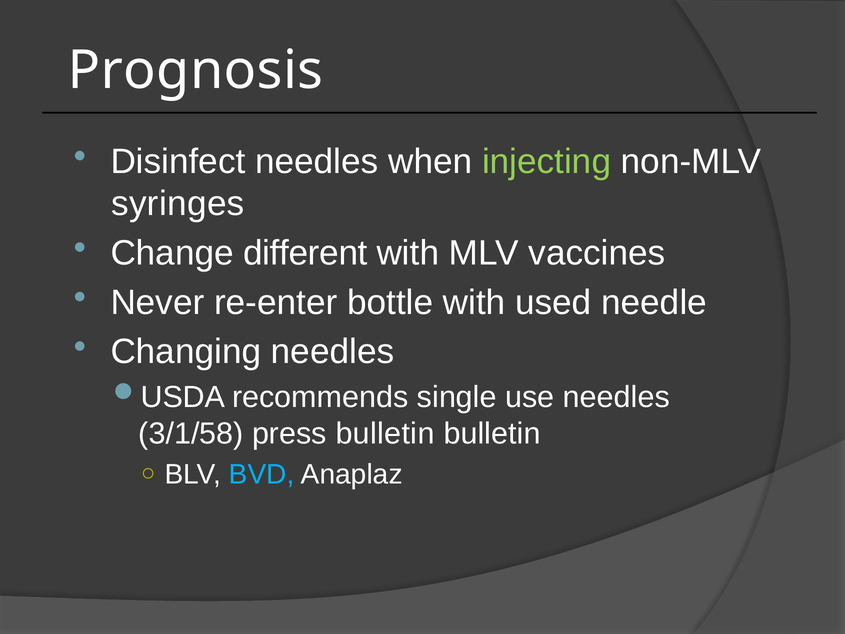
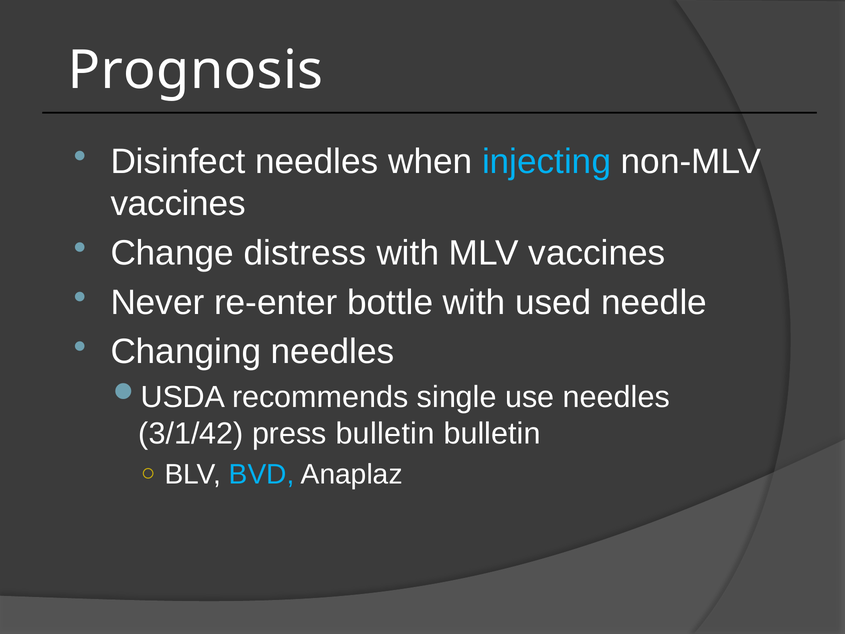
injecting colour: light green -> light blue (547, 162)
syringes: syringes -> vaccines (178, 204)
different: different -> distress (305, 253)
3/1/58: 3/1/58 -> 3/1/42 (191, 433)
